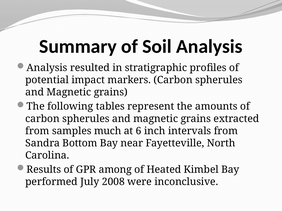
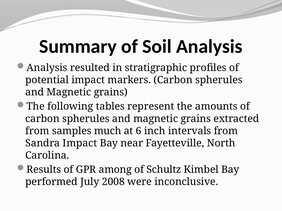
Sandra Bottom: Bottom -> Impact (80, 143)
Heated: Heated -> Schultz (164, 170)
